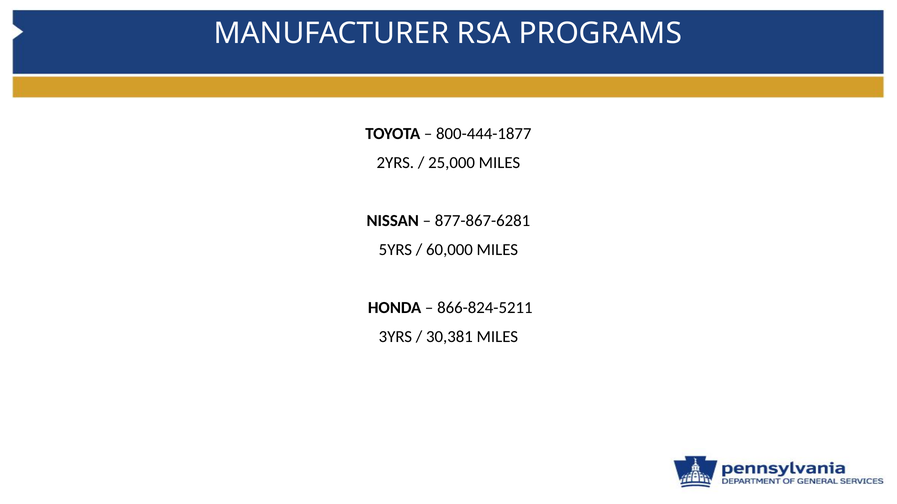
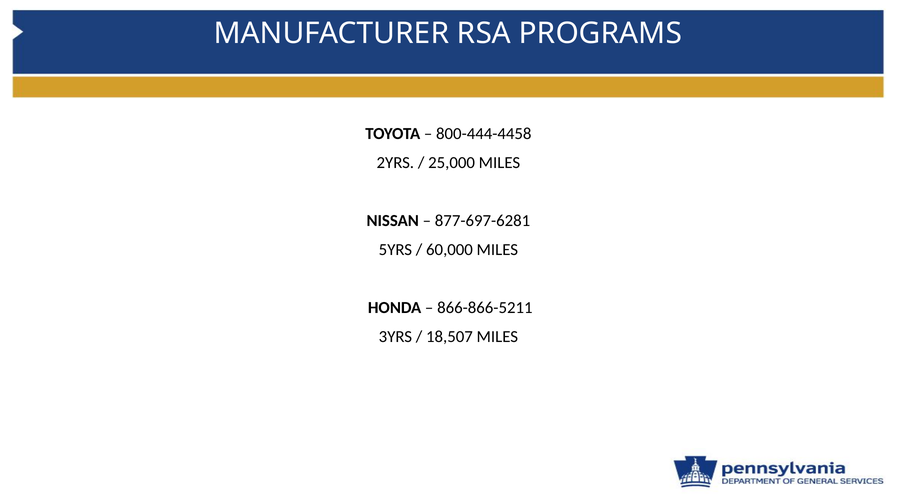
800-444-1877: 800-444-1877 -> 800-444-4458 (484, 134)
877-867-6281: 877-867-6281 -> 877-697-6281 (483, 221)
866-824-5211: 866-824-5211 -> 866-866-5211 (485, 308)
30,381: 30,381 -> 18,507 (449, 337)
